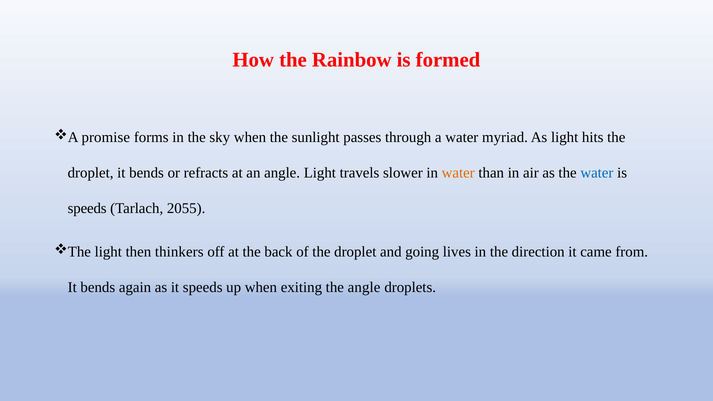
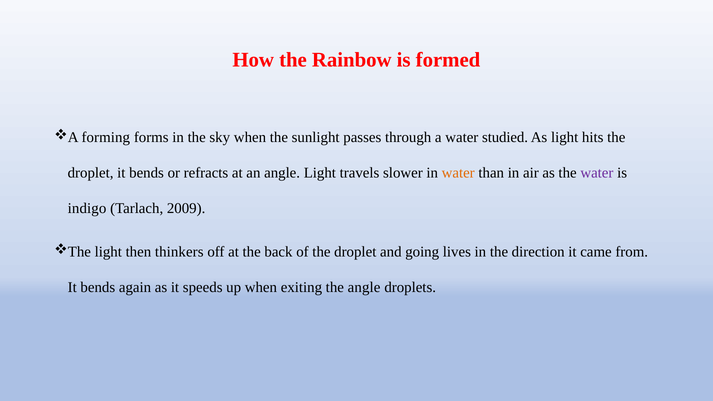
promise: promise -> forming (106, 137)
myriad: myriad -> studied (505, 137)
water colour: blue -> purple (597, 173)
speeds: speeds -> indigo (87, 209)
2055: 2055 -> 2009 (186, 209)
